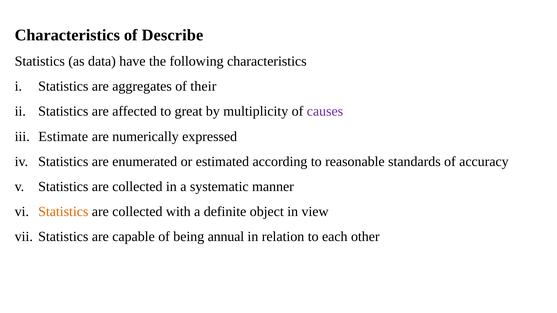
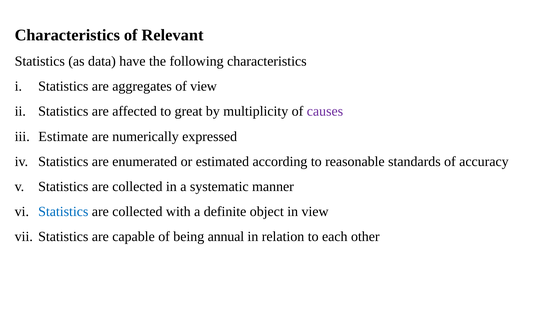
Describe: Describe -> Relevant (173, 35)
of their: their -> view (204, 86)
Statistics colour: orange -> blue (63, 212)
